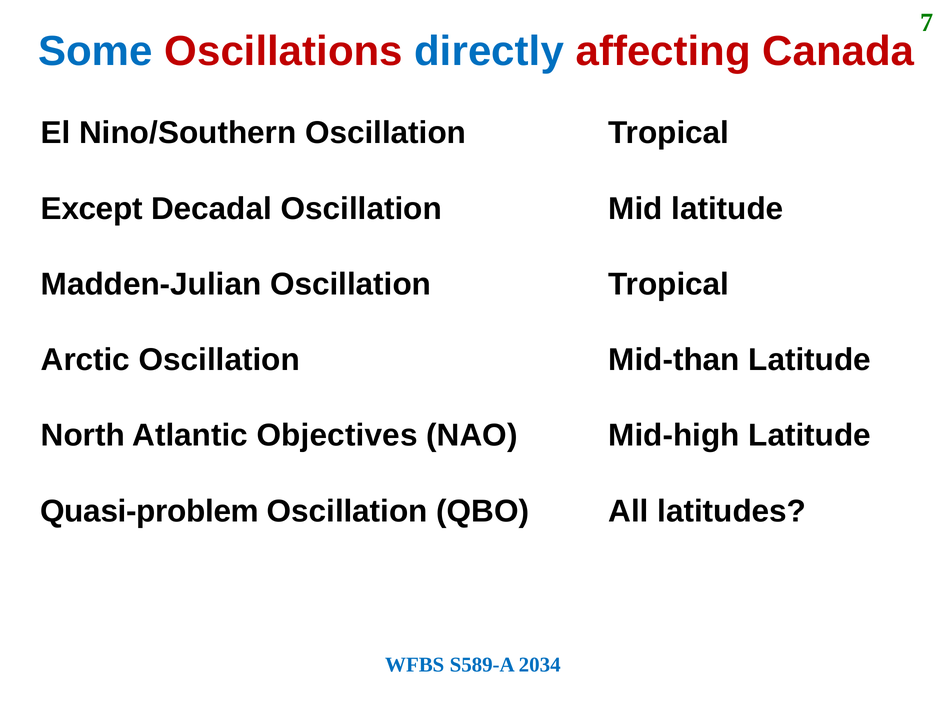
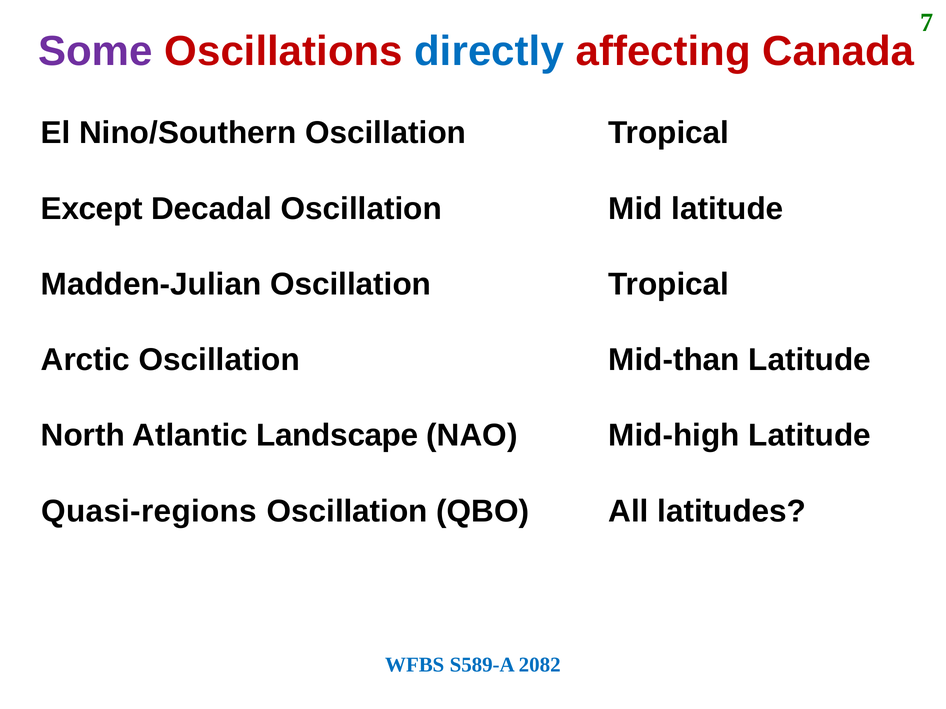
Some colour: blue -> purple (95, 51)
Objectives: Objectives -> Landscape (337, 436)
Quasi-problem: Quasi-problem -> Quasi-regions (149, 512)
2034: 2034 -> 2082 (540, 665)
